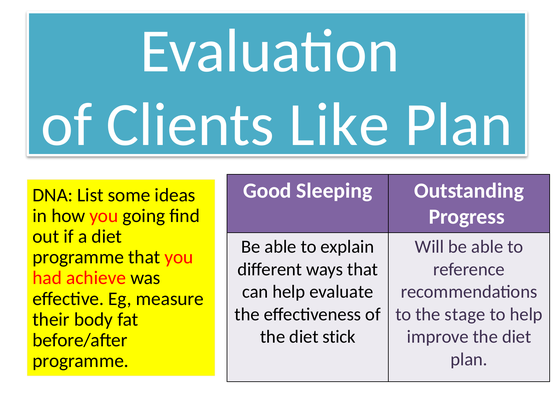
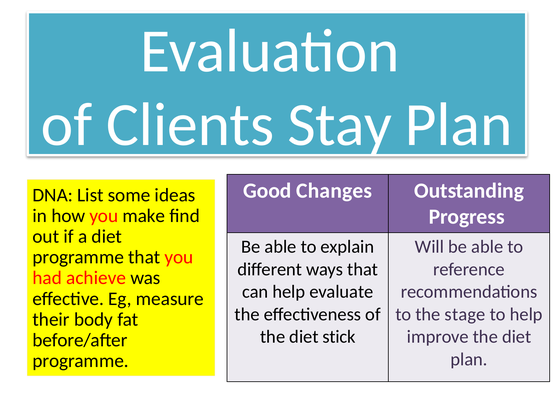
Like: Like -> Stay (340, 125)
Sleeping: Sleeping -> Changes (334, 191)
going: going -> make (144, 216)
